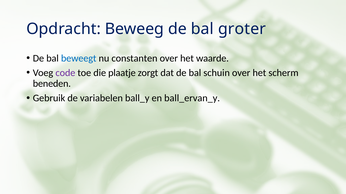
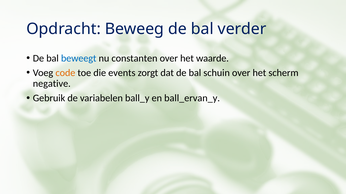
groter: groter -> verder (242, 29)
code colour: purple -> orange (65, 73)
plaatje: plaatje -> events (122, 73)
beneden: beneden -> negative (52, 84)
